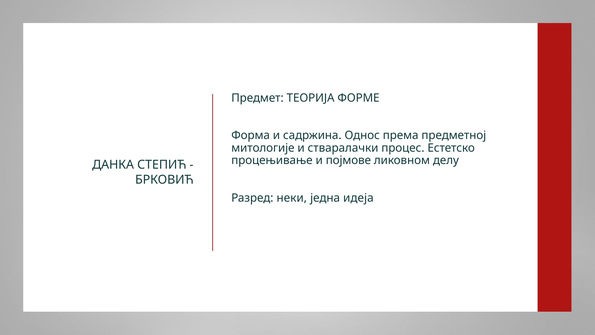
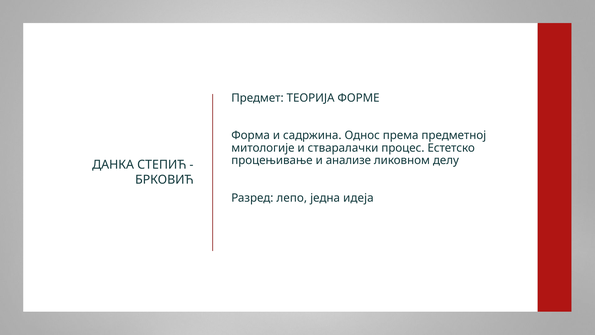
појмове: појмове -> анализе (348, 160)
неки: неки -> лепо (292, 198)
